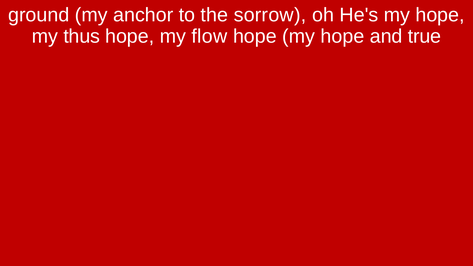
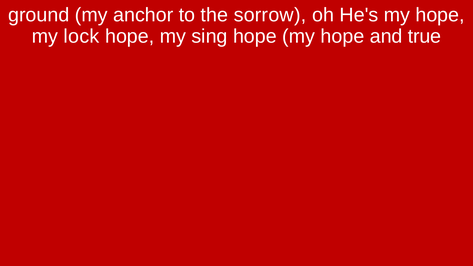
thus: thus -> lock (81, 36)
flow: flow -> sing (210, 36)
